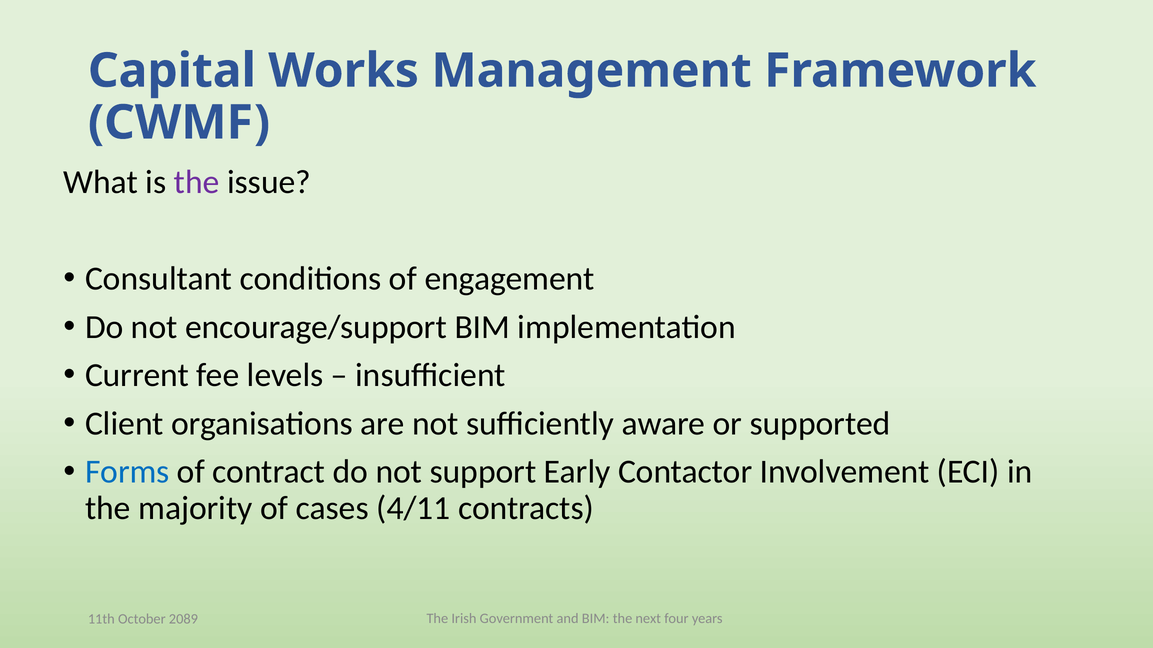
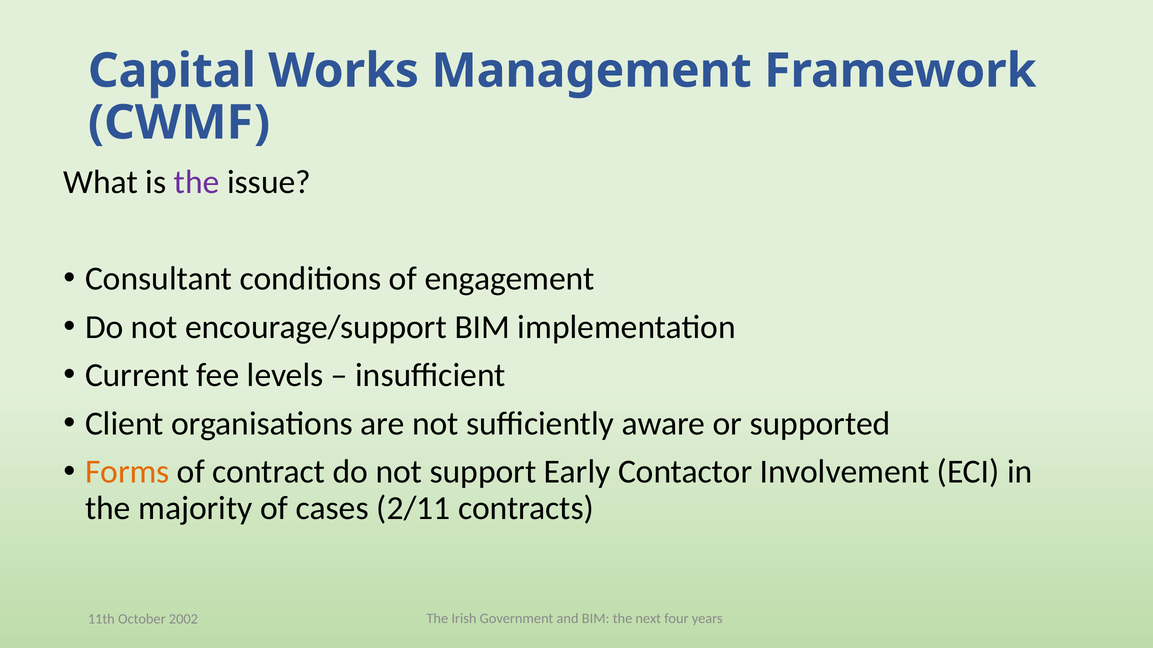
Forms colour: blue -> orange (127, 472)
4/11: 4/11 -> 2/11 (413, 509)
2089: 2089 -> 2002 (183, 619)
